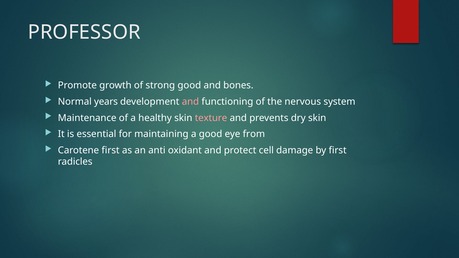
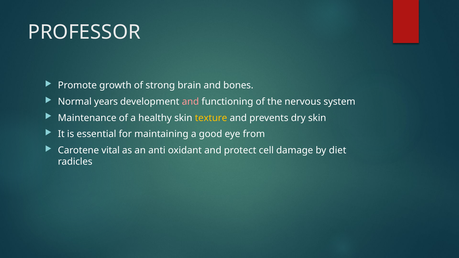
strong good: good -> brain (189, 85)
texture colour: pink -> yellow (211, 118)
Carotene first: first -> vital (111, 150)
by first: first -> diet (338, 150)
